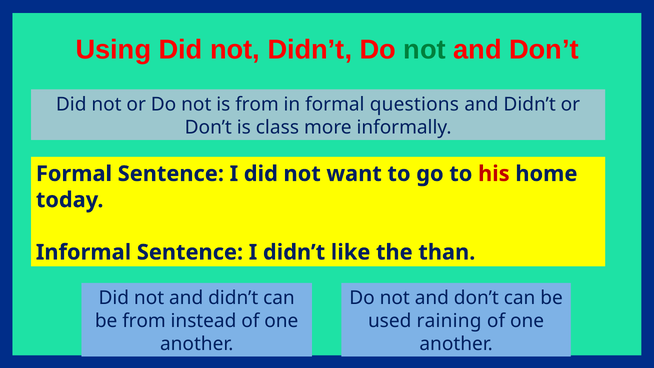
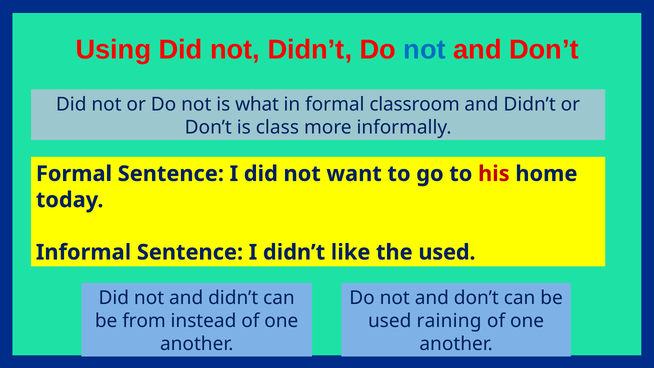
not colour: green -> blue (425, 50)
is from: from -> what (257, 104)
questions: questions -> classroom (415, 104)
the than: than -> used (447, 252)
